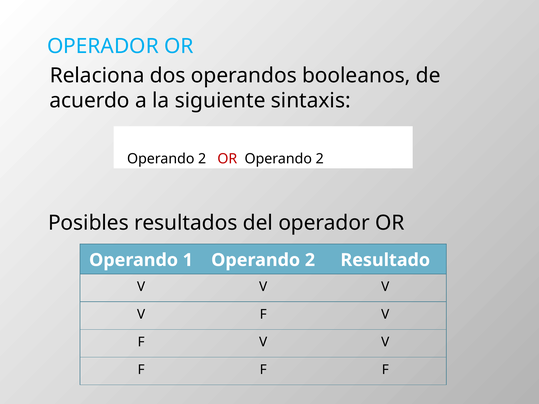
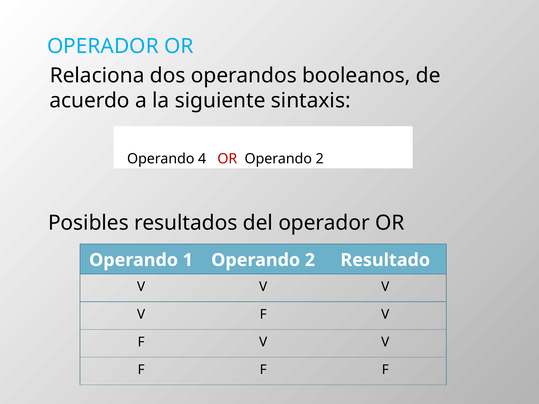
2: 2 -> 4 (202, 159)
